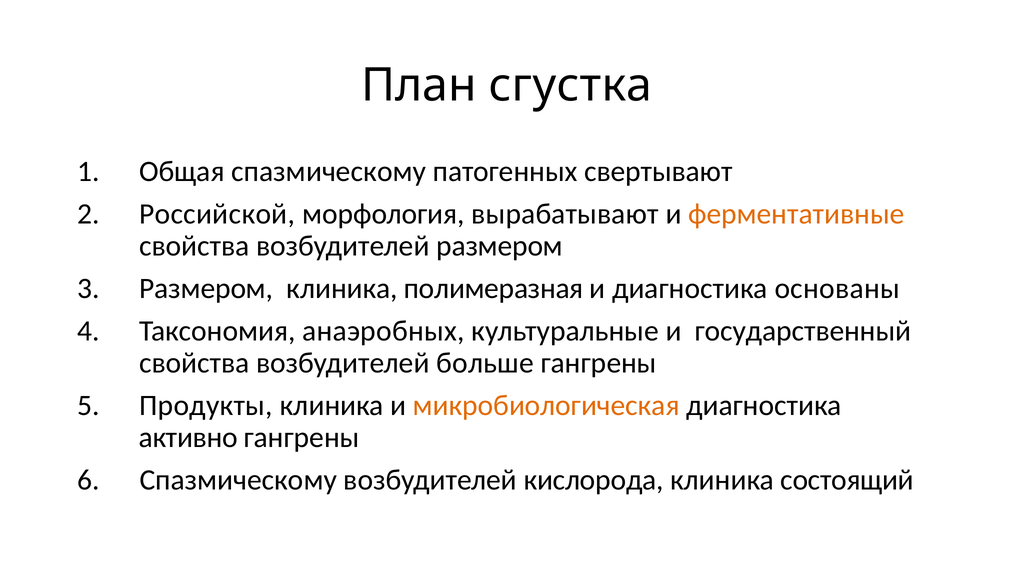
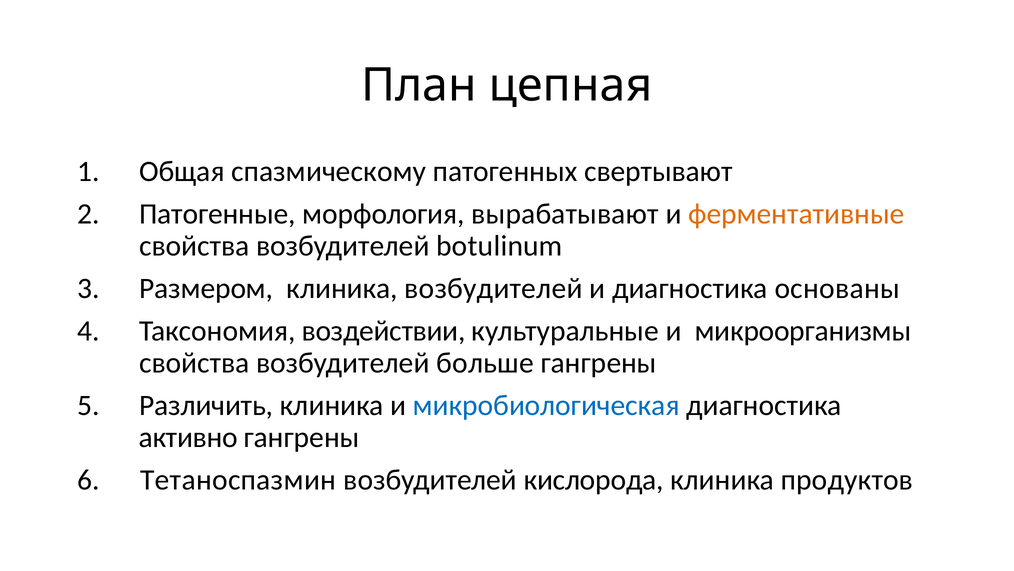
сгустка: сгустка -> цепная (571, 85)
Российской: Российской -> Патогенные (217, 214)
возбудителей размером: размером -> botulinum (499, 246)
клиника полимеразная: полимеразная -> возбудителей (493, 288)
анаэробных: анаэробных -> воздействии (384, 331)
государственный: государственный -> микроорганизмы (803, 331)
Продукты: Продукты -> Различить (206, 405)
микробиологическая colour: orange -> blue (546, 405)
6 Спазмическому: Спазмическому -> Тетаноспазмин (238, 479)
состоящий: состоящий -> продуктов (847, 479)
